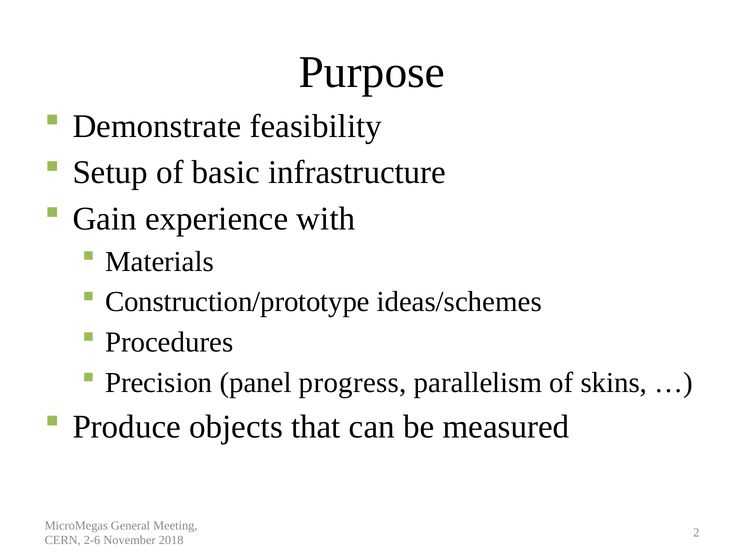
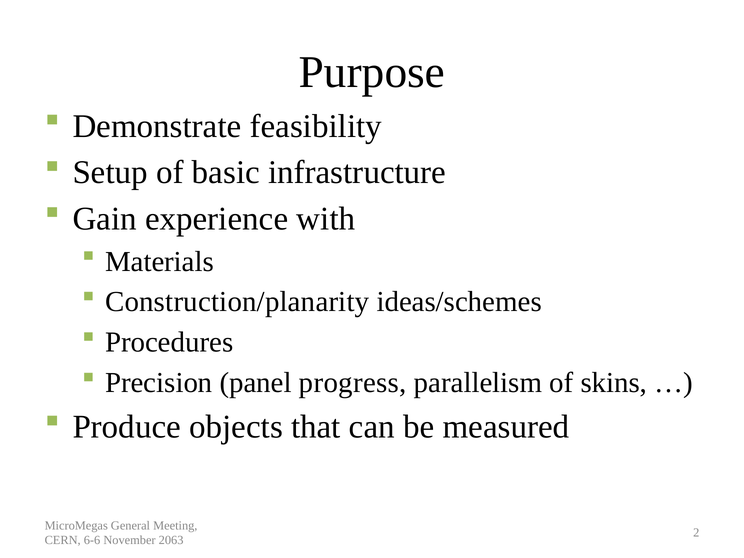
Construction/prototype: Construction/prototype -> Construction/planarity (237, 302)
2-6: 2-6 -> 6-6 (92, 540)
2018: 2018 -> 2063 (171, 540)
